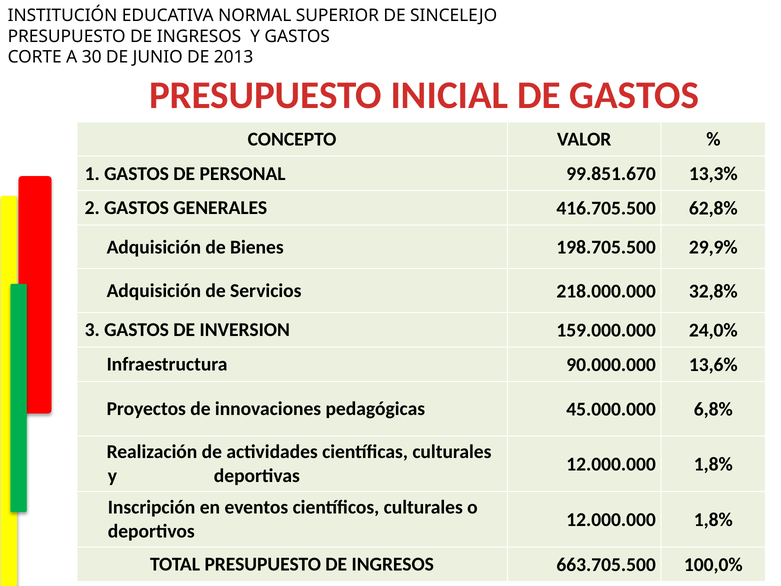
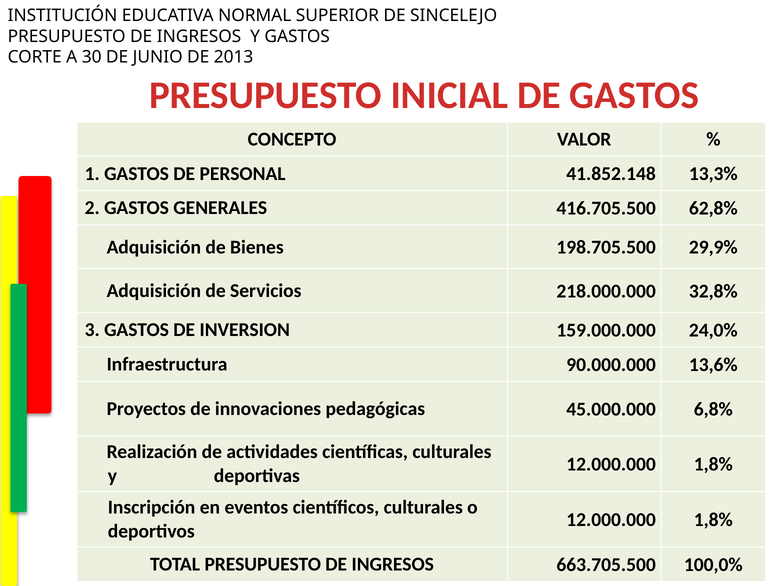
99.851.670: 99.851.670 -> 41.852.148 (611, 174)
